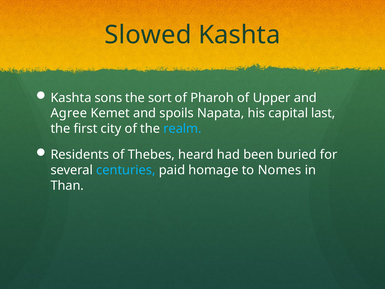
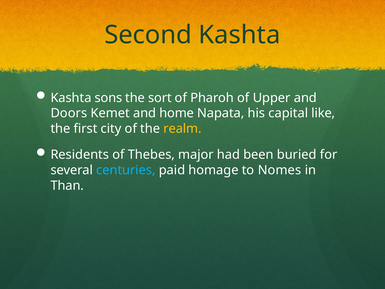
Slowed: Slowed -> Second (148, 35)
Agree: Agree -> Doors (69, 113)
spoils: spoils -> home (177, 113)
last: last -> like (323, 113)
realm colour: light blue -> yellow (182, 129)
heard: heard -> major (196, 155)
